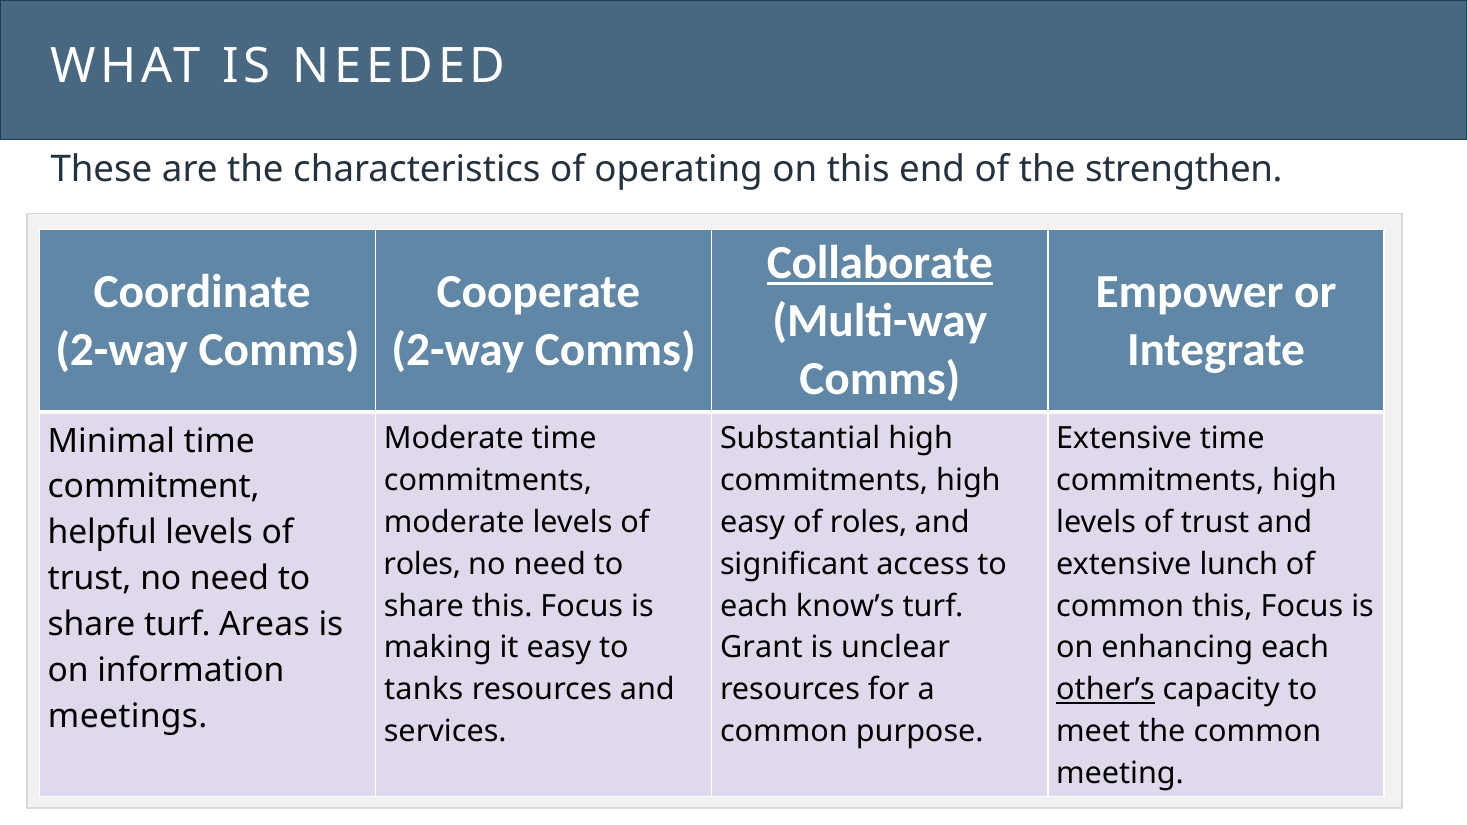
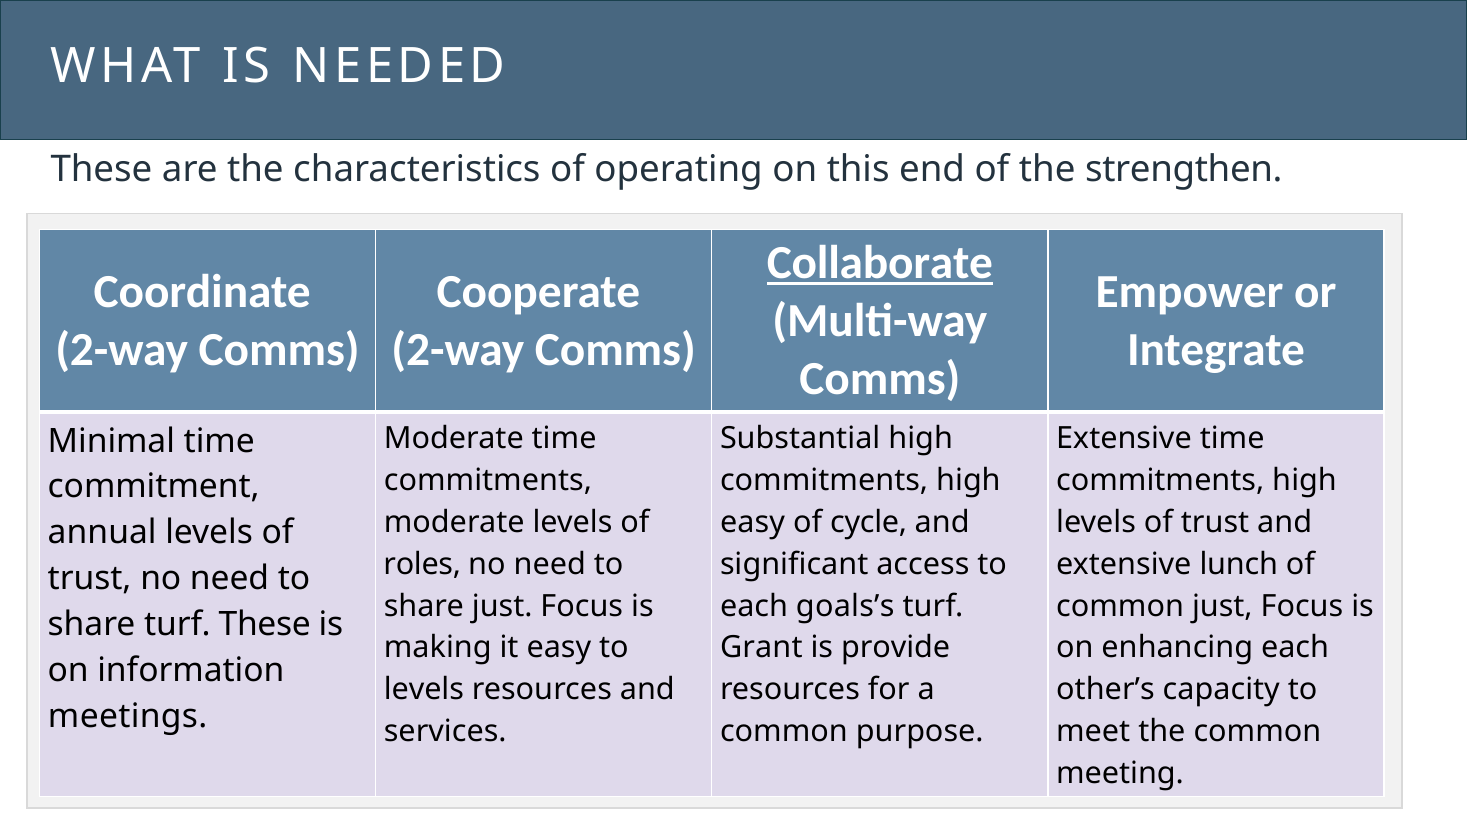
roles: roles -> cycle (869, 523)
helpful: helpful -> annual (102, 533)
share this: this -> just (502, 606)
know’s: know’s -> goals’s (845, 606)
common this: this -> just (1222, 606)
turf Areas: Areas -> These (265, 625)
unclear: unclear -> provide (896, 648)
tanks: tanks -> levels (424, 690)
other’s underline: present -> none (1105, 690)
